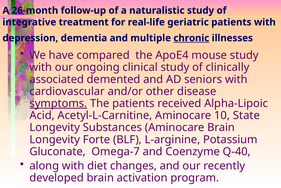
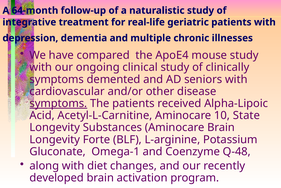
26-month: 26-month -> 64-month (35, 10)
chronic underline: present -> none (191, 38)
associated: associated -> symptoms (57, 79)
Omega-7: Omega-7 -> Omega-1 (116, 151)
Q-40: Q-40 -> Q-48 (237, 151)
